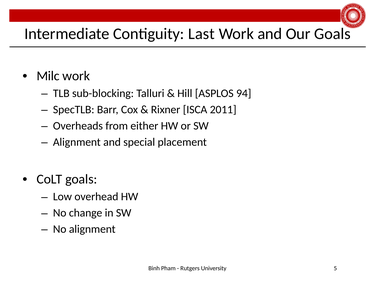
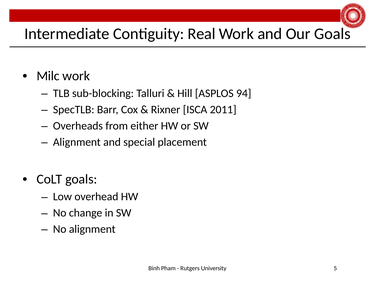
Last: Last -> Real (202, 34)
